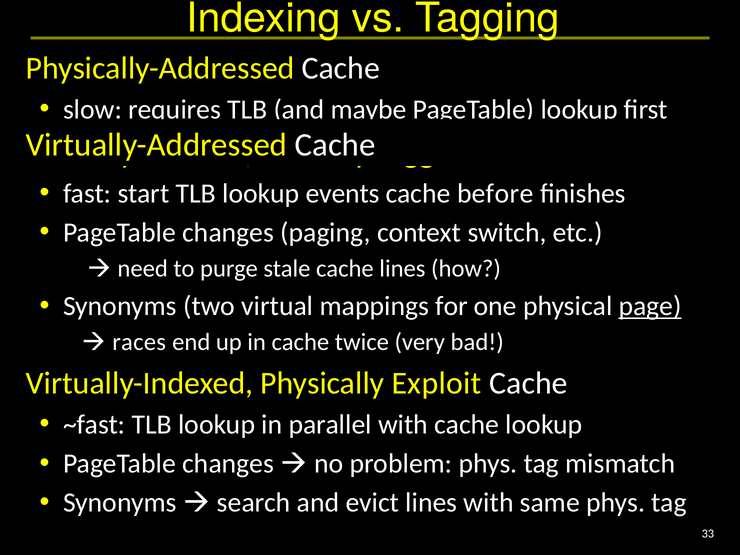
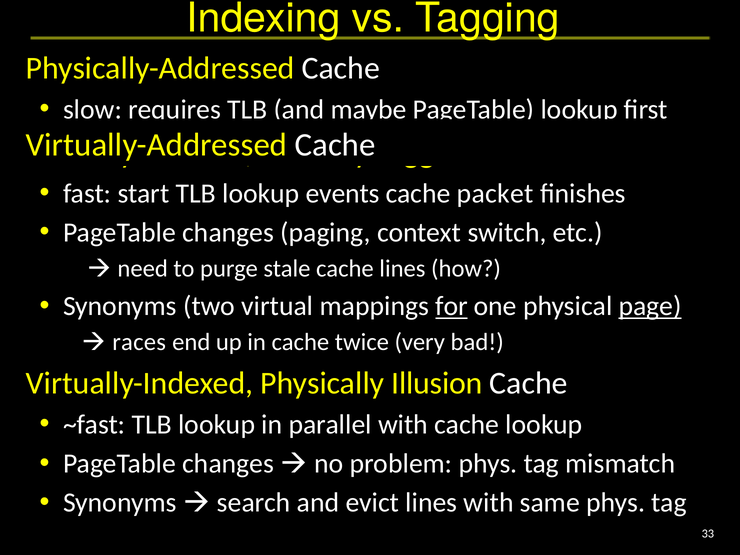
before: before -> packet (495, 193)
for underline: none -> present (451, 306)
Exploit: Exploit -> Illusion (437, 383)
